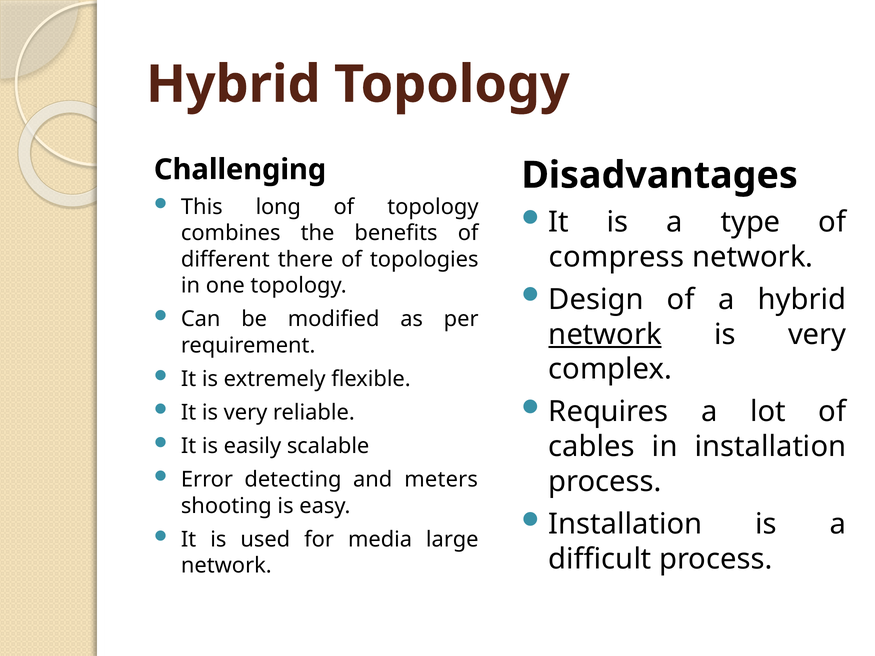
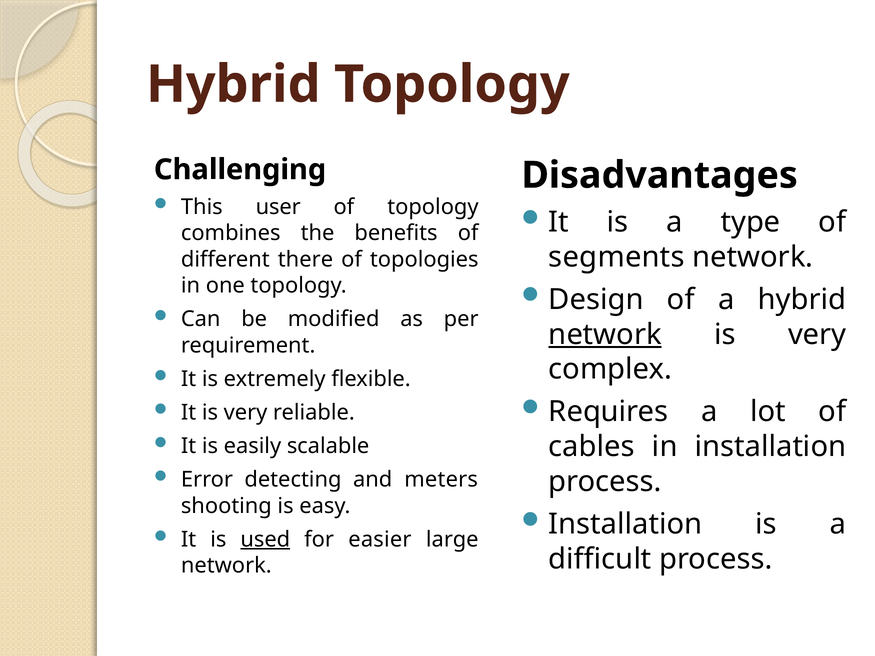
long: long -> user (278, 207)
compress: compress -> segments (617, 257)
used underline: none -> present (265, 540)
media: media -> easier (380, 540)
